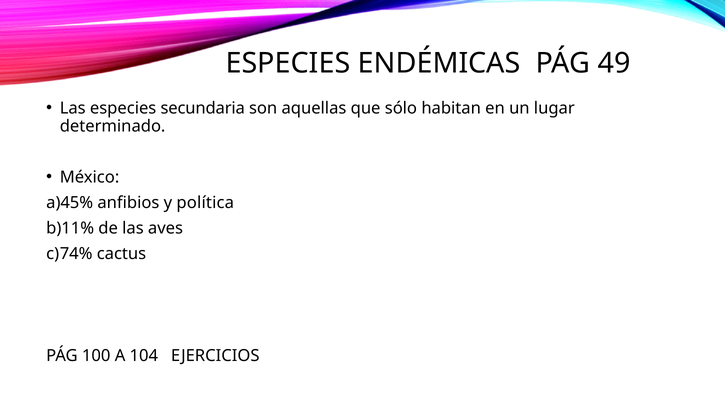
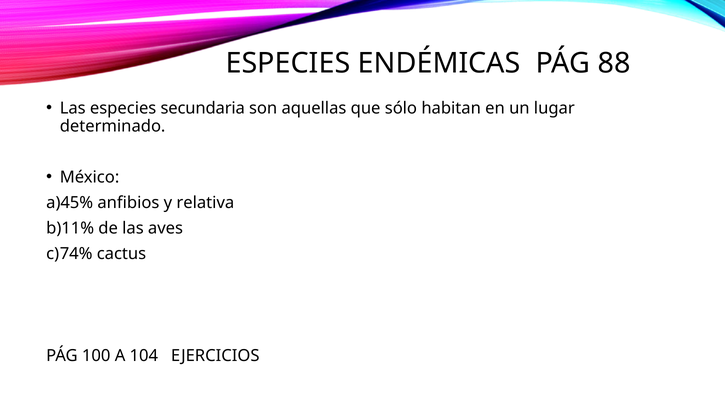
49: 49 -> 88 (614, 63)
política: política -> relativa (205, 202)
